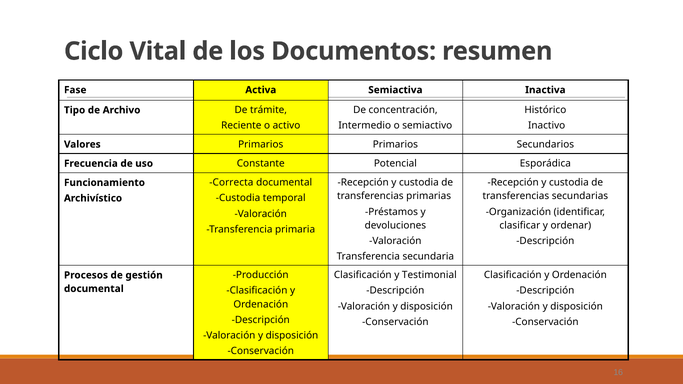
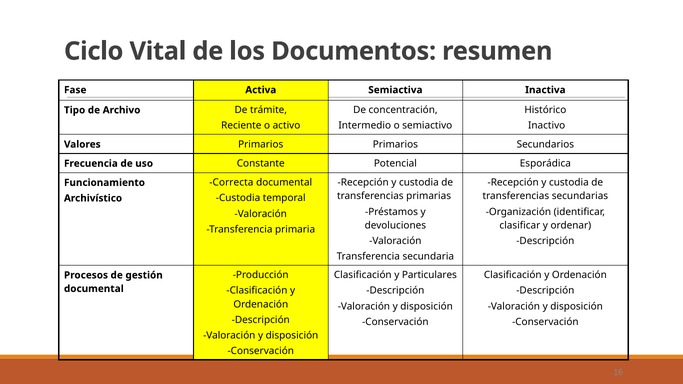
Testimonial: Testimonial -> Particulares (429, 275)
